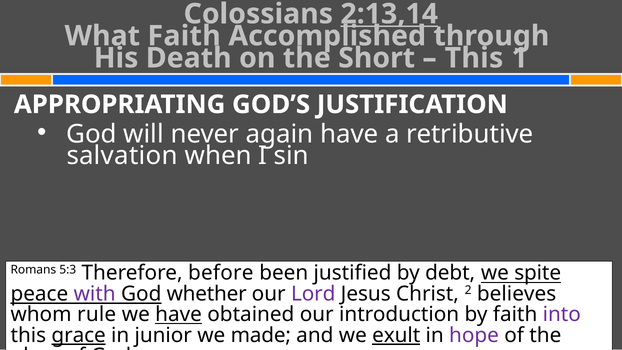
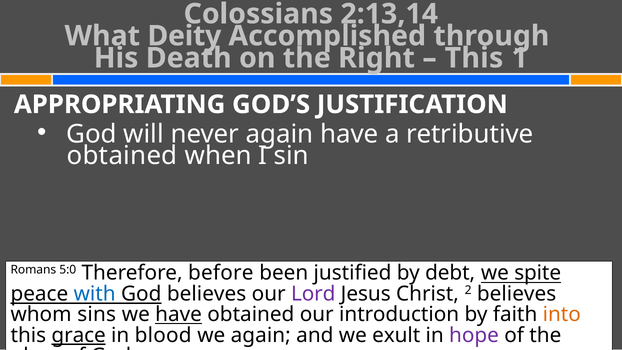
2:13,14 underline: present -> none (389, 14)
What Faith: Faith -> Deity (184, 36)
Short: Short -> Right (377, 58)
salvation: salvation -> obtained (122, 156)
5:3: 5:3 -> 5:0 (68, 270)
with colour: purple -> blue (95, 294)
God whether: whether -> believes (207, 294)
rule: rule -> sins (97, 314)
into colour: purple -> orange (562, 314)
junior: junior -> blood (163, 335)
we made: made -> again (261, 335)
exult underline: present -> none (396, 335)
